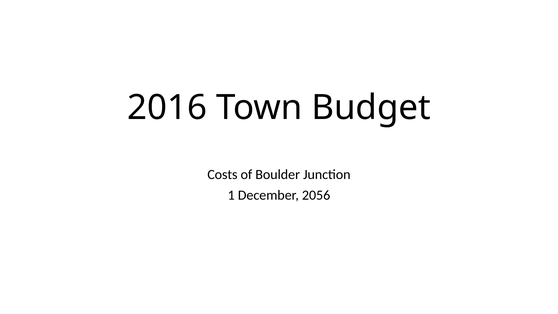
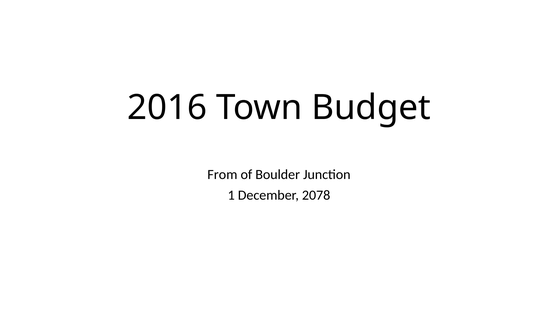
Costs: Costs -> From (222, 174)
2056: 2056 -> 2078 (316, 195)
